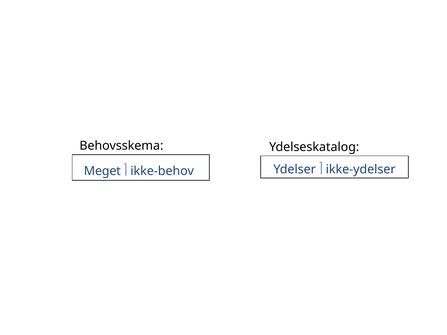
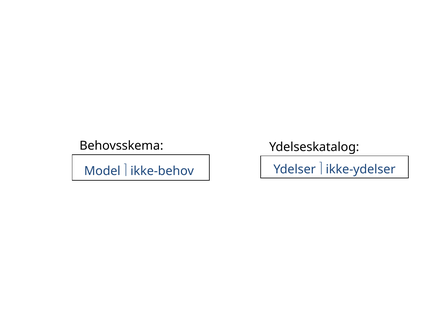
Meget: Meget -> Model (102, 171)
